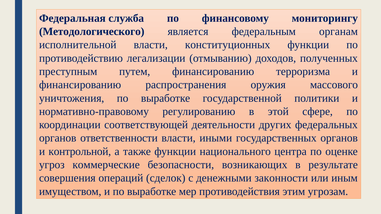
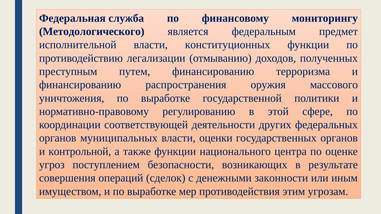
органам: органам -> предмет (339, 32)
ответственности: ответственности -> муниципальных (119, 138)
иными: иными -> оценки (216, 138)
коммерческие: коммерческие -> поступлением (106, 165)
